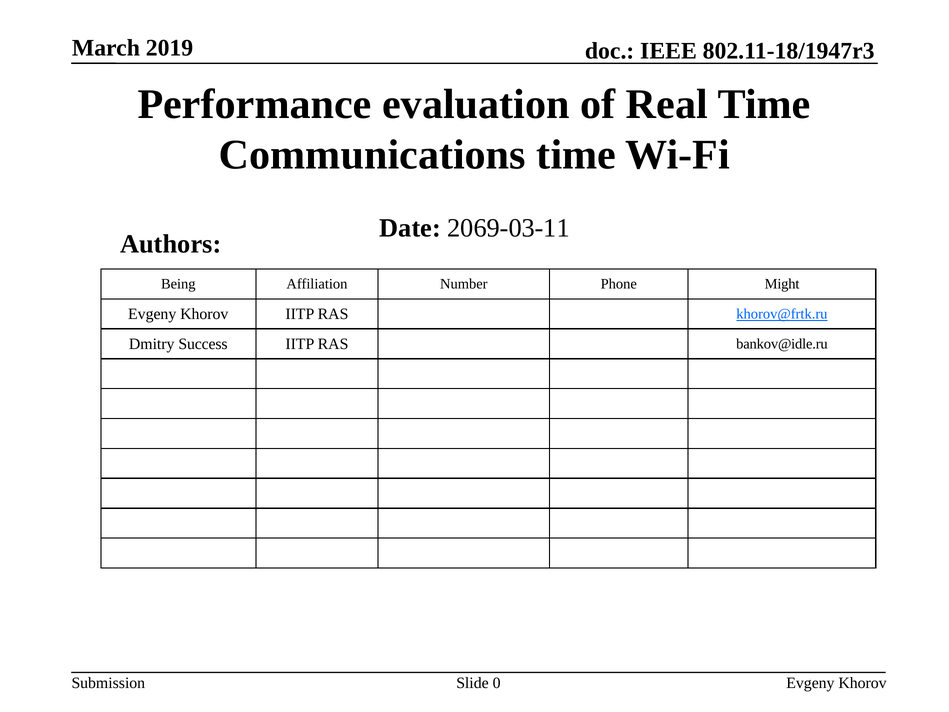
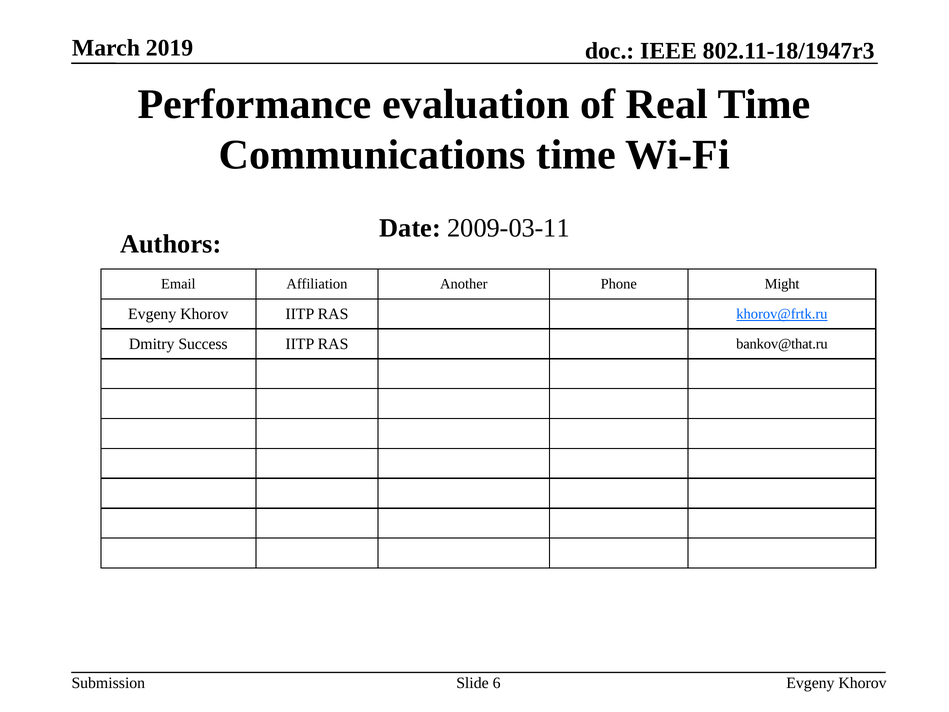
2069-03-11: 2069-03-11 -> 2009-03-11 (509, 228)
Being: Being -> Email (178, 284)
Number: Number -> Another (464, 284)
bankov@idle.ru: bankov@idle.ru -> bankov@that.ru (782, 344)
0: 0 -> 6 (497, 683)
